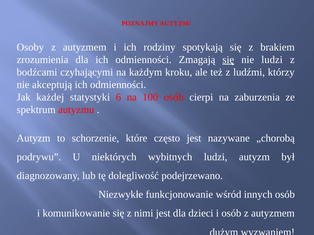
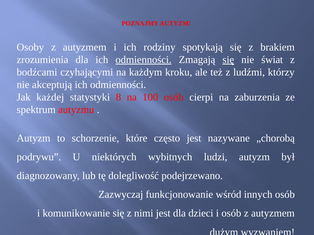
odmienności underline: none -> present (144, 60)
nie ludzi: ludzi -> świat (272, 60)
6: 6 -> 8 (118, 97)
Niezwykłe: Niezwykłe -> Zazwyczaj (121, 195)
